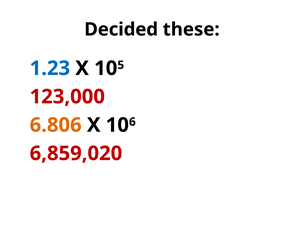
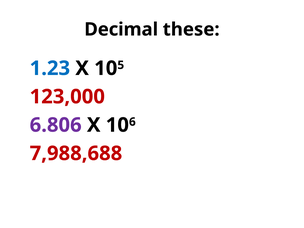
Decided: Decided -> Decimal (121, 29)
6.806 colour: orange -> purple (56, 125)
6,859,020: 6,859,020 -> 7,988,688 (76, 153)
